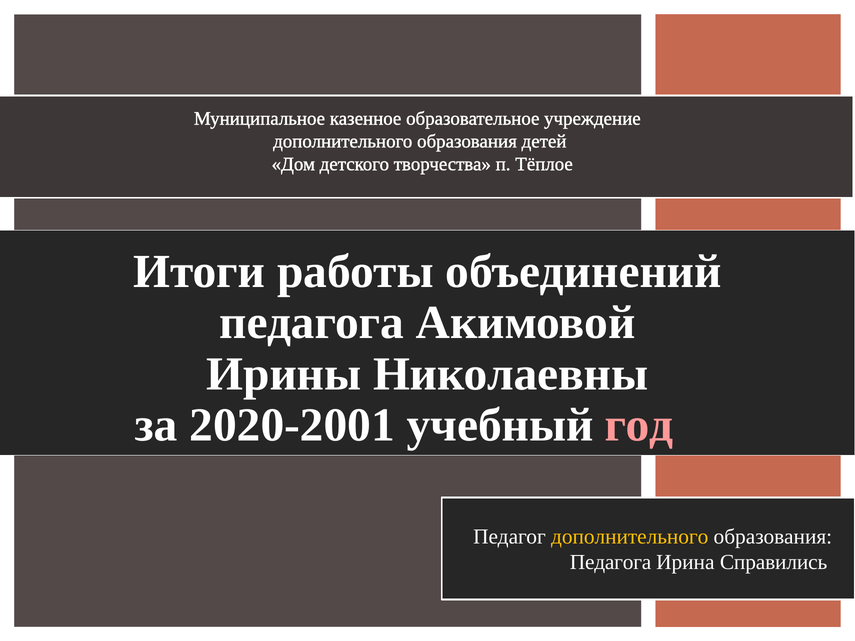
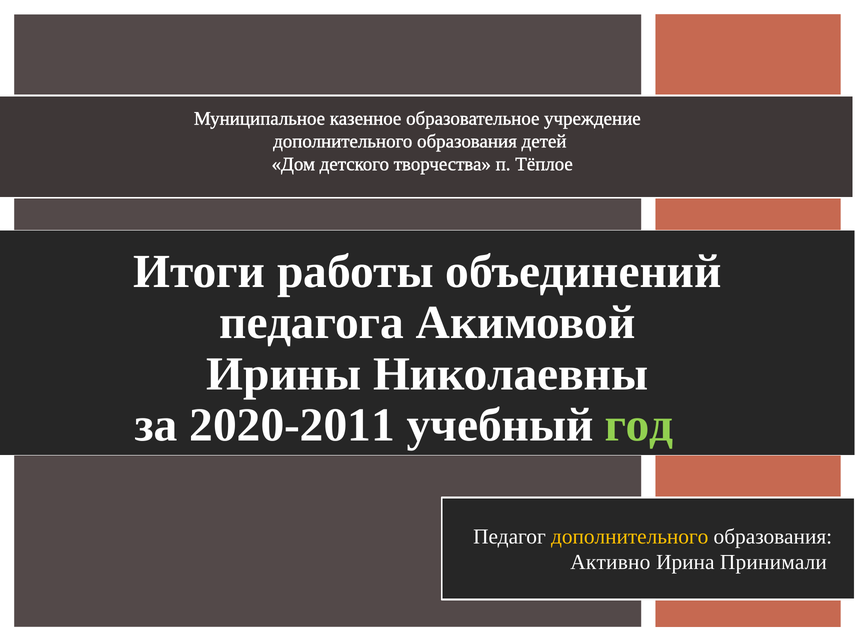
2020-2001: 2020-2001 -> 2020-2011 (292, 425)
год colour: pink -> light green (639, 425)
Педагога: Педагога -> Активно (610, 563)
Справились: Справились -> Принимали (773, 563)
